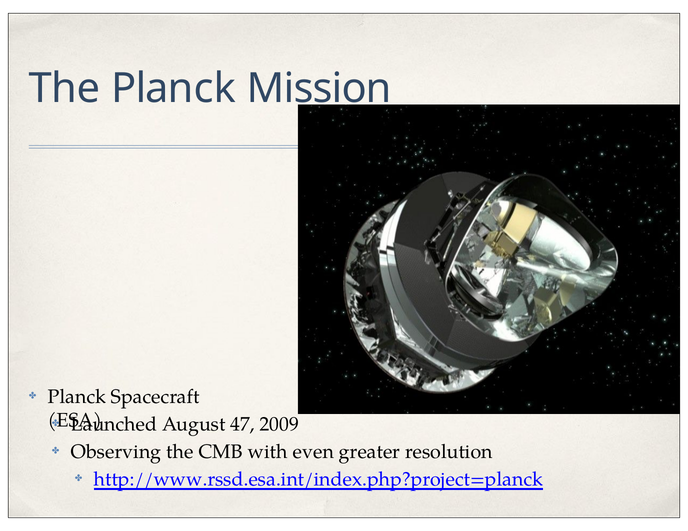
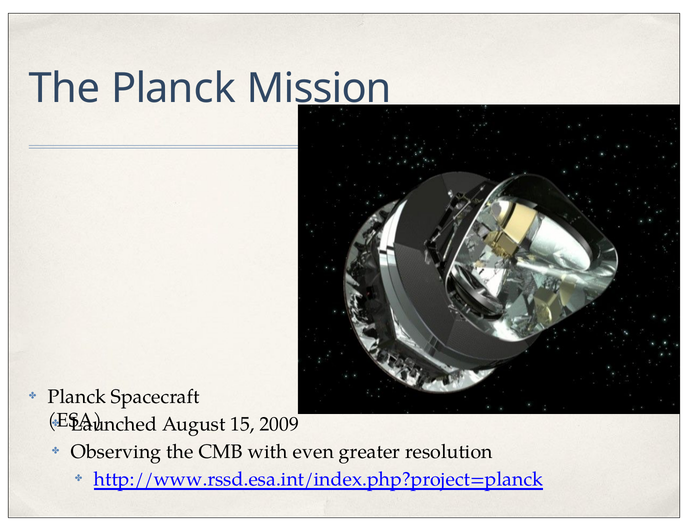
47: 47 -> 15 (243, 425)
